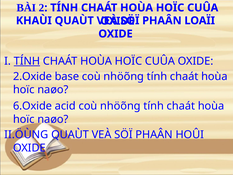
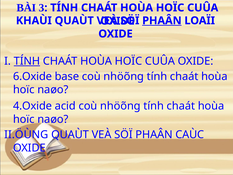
2: 2 -> 3 (42, 8)
PHAÂN underline: none -> present (162, 21)
2.Oxide: 2.Oxide -> 6.Oxide (32, 76)
6.Oxide: 6.Oxide -> 4.Oxide (32, 106)
HOÛI: HOÛI -> CAÙC (190, 134)
